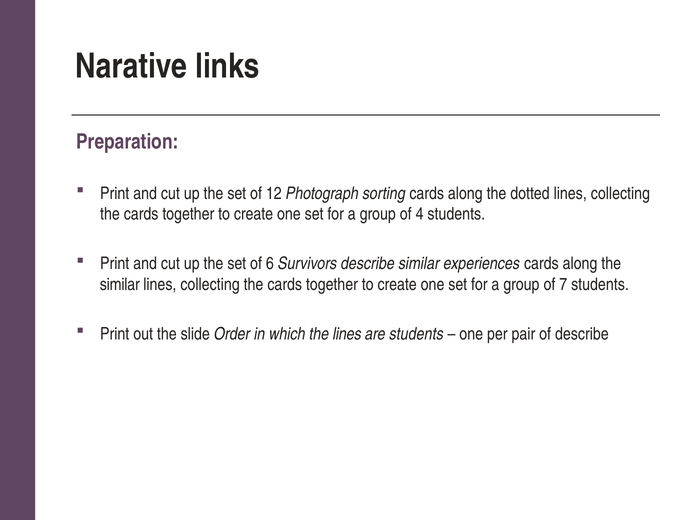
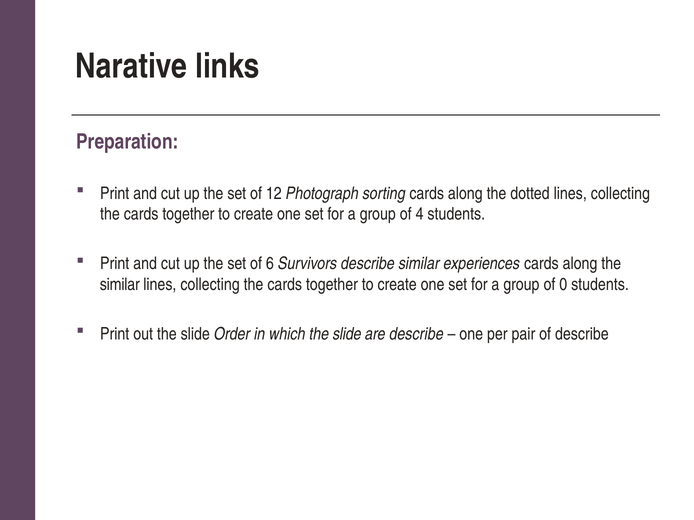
7: 7 -> 0 (563, 285)
which the lines: lines -> slide (347, 334)
are students: students -> describe (416, 334)
